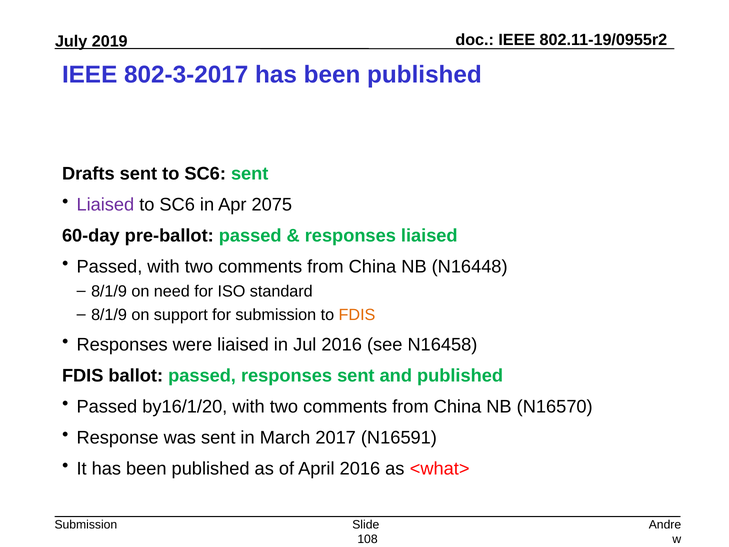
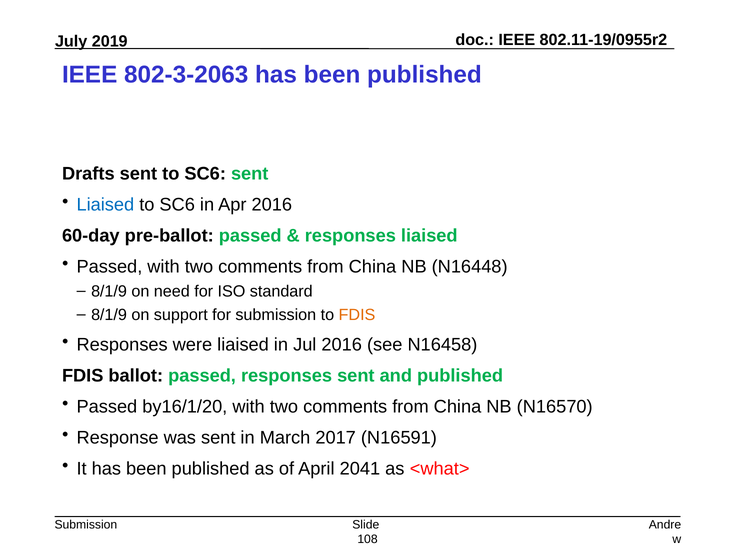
802-3-2017: 802-3-2017 -> 802-3-2063 (186, 75)
Liaised colour: purple -> blue (105, 205)
Apr 2075: 2075 -> 2016 (272, 205)
April 2016: 2016 -> 2041 (360, 469)
